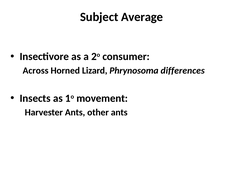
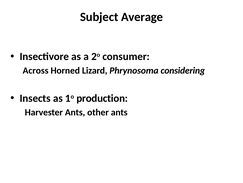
differences: differences -> considering (183, 70)
movement: movement -> production (102, 98)
